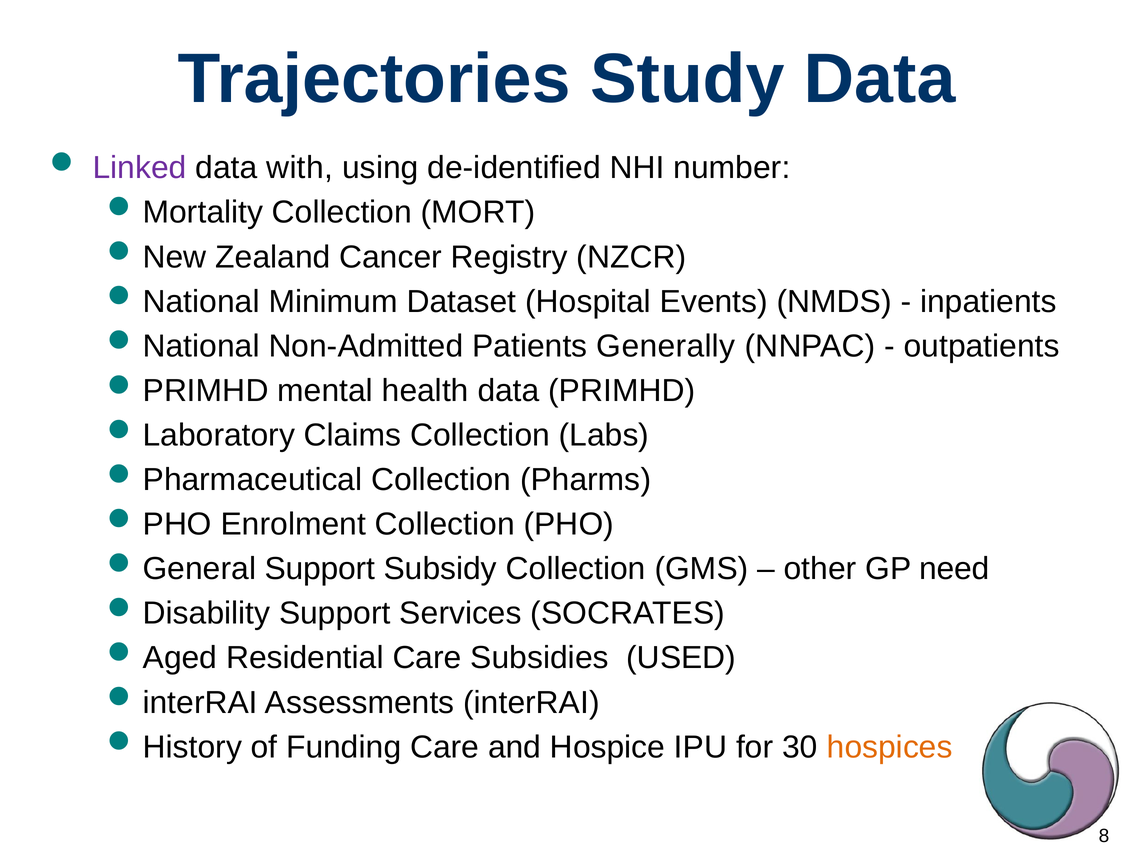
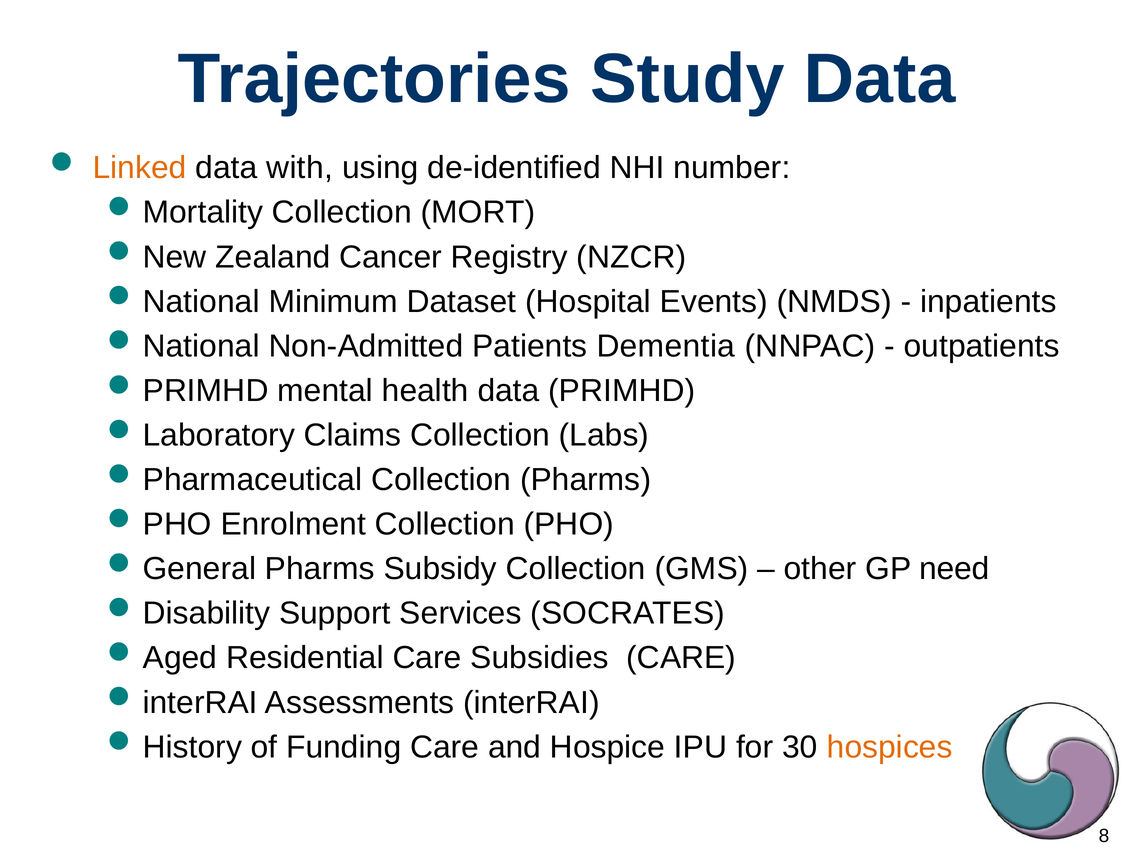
Linked colour: purple -> orange (140, 168)
Generally: Generally -> Dementia (666, 346)
Support: Support -> Pharms (320, 569)
Subsidies USED: USED -> CARE (681, 658)
